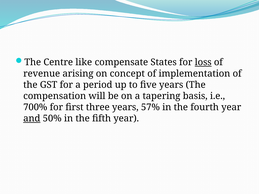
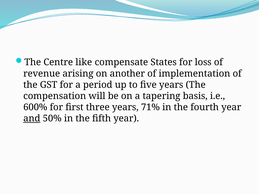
loss underline: present -> none (203, 62)
concept: concept -> another (127, 74)
700%: 700% -> 600% (35, 107)
57%: 57% -> 71% (150, 107)
